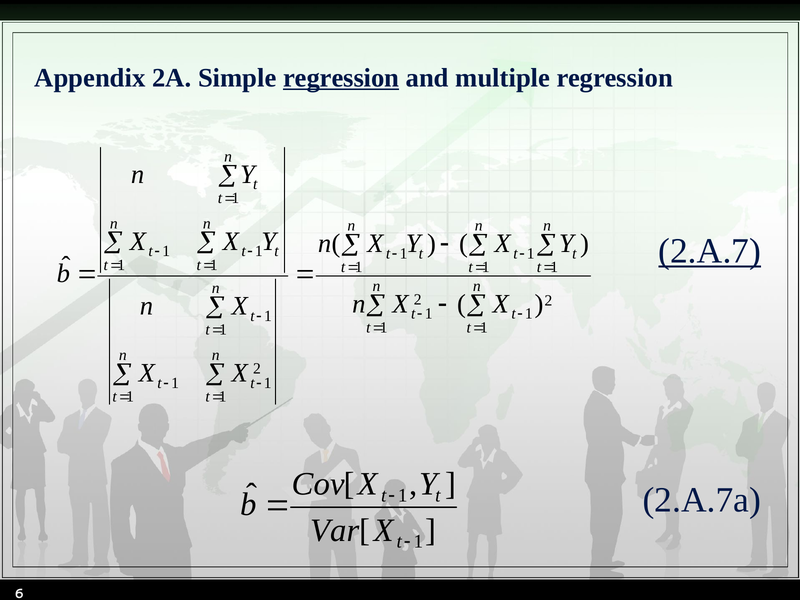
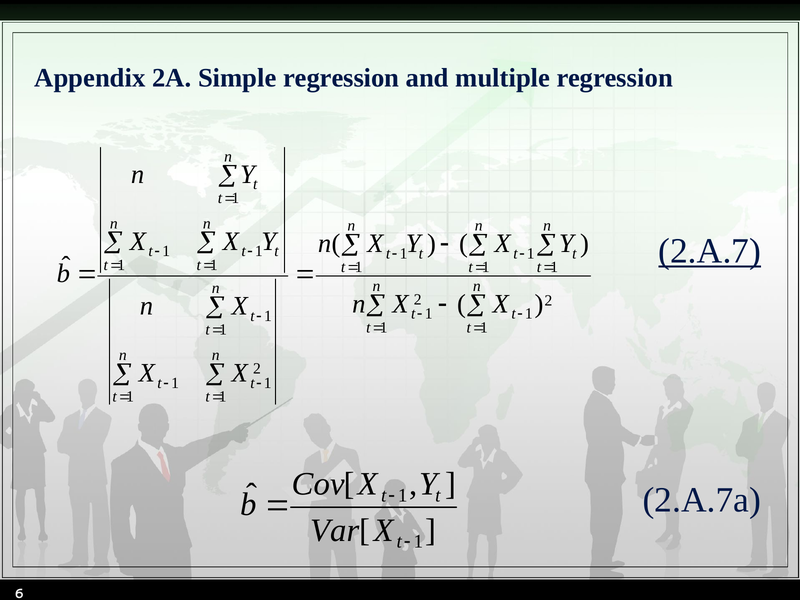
regression underline: present -> none (341, 78)
